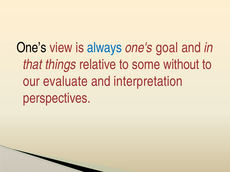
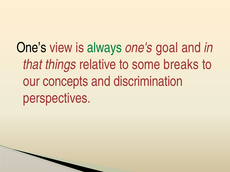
always colour: blue -> green (104, 48)
without: without -> breaks (181, 65)
evaluate: evaluate -> concepts (65, 82)
interpretation: interpretation -> discrimination (148, 82)
